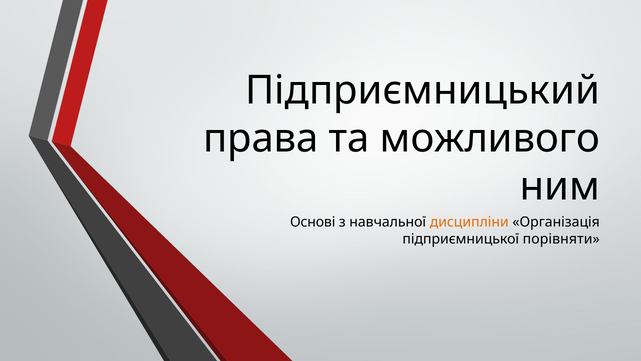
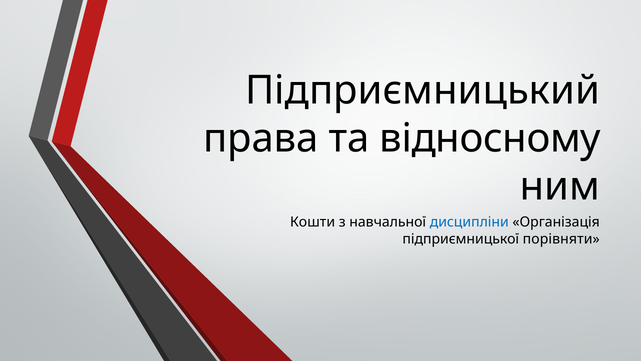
можливого: можливого -> відносному (490, 138)
Основі: Основі -> Кошти (313, 222)
дисципліни colour: orange -> blue (469, 222)
